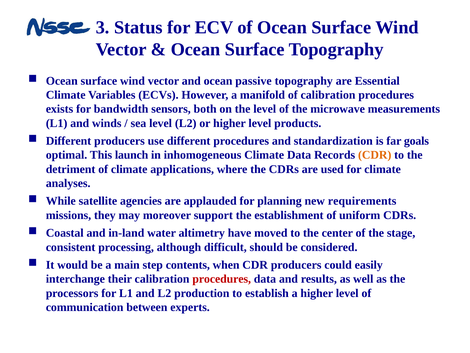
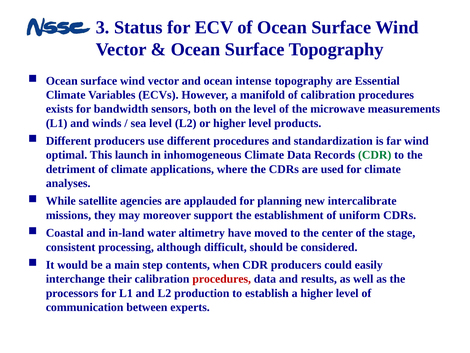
passive: passive -> intense (253, 81)
far goals: goals -> wind (416, 141)
CDR colour: orange -> green (375, 155)
requirements: requirements -> intercalibrate (362, 201)
